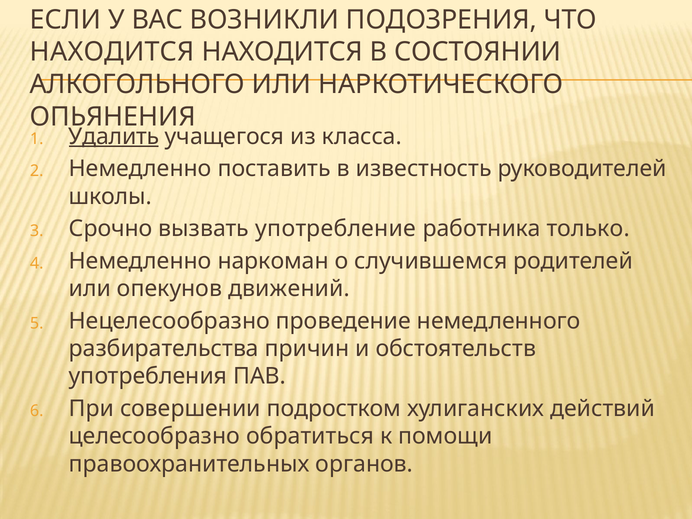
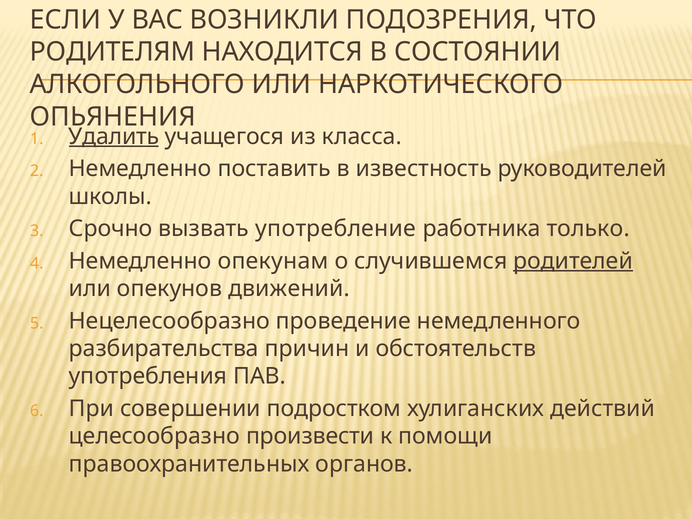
НАХОДИТСЯ: НАХОДИТСЯ -> РОДИТЕЛЯМ (112, 52)
наркоман: наркоман -> опекунам (273, 261)
родителей underline: none -> present (573, 261)
обратиться: обратиться -> произвести (310, 436)
